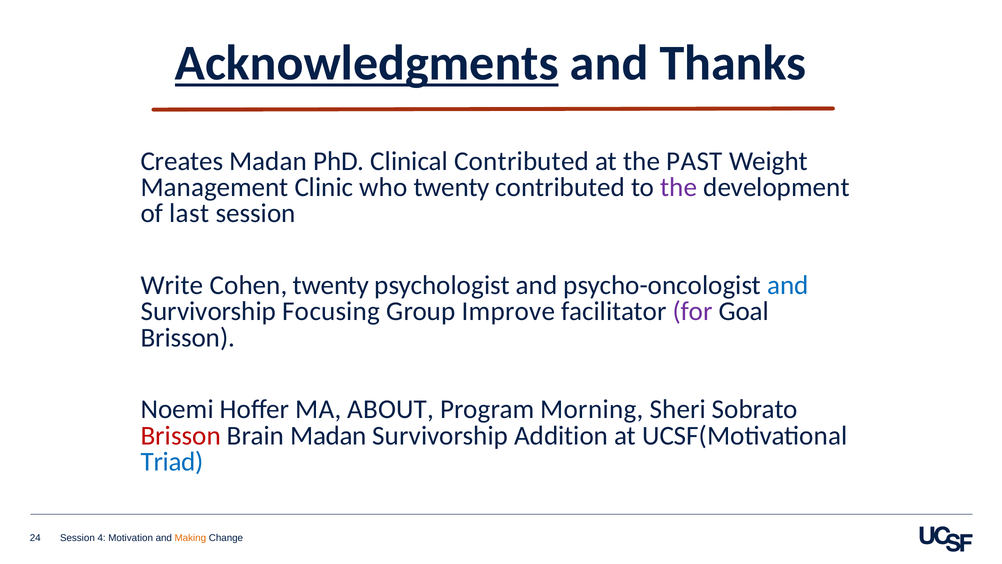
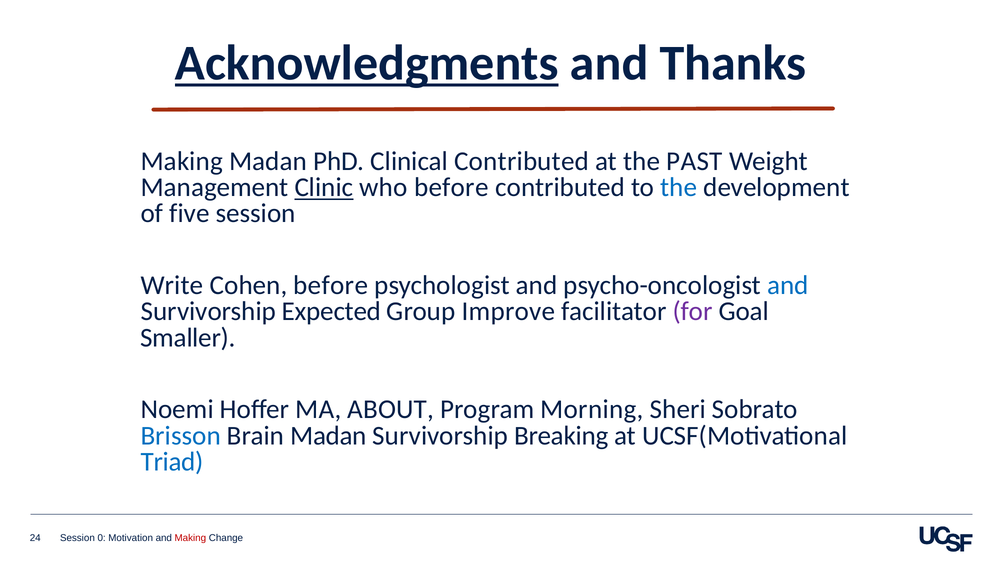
Creates: Creates -> Making (182, 161)
Clinic underline: none -> present (324, 187)
who twenty: twenty -> before (451, 187)
the colour: purple -> blue (679, 187)
last: last -> five (189, 213)
Cohen twenty: twenty -> before (331, 285)
Focusing: Focusing -> Expected (331, 311)
Brisson: Brisson -> Smaller (188, 337)
Brisson colour: red -> blue (181, 435)
Addition: Addition -> Breaking (561, 435)
4: 4 -> 0 (102, 538)
Making colour: orange -> red (190, 538)
